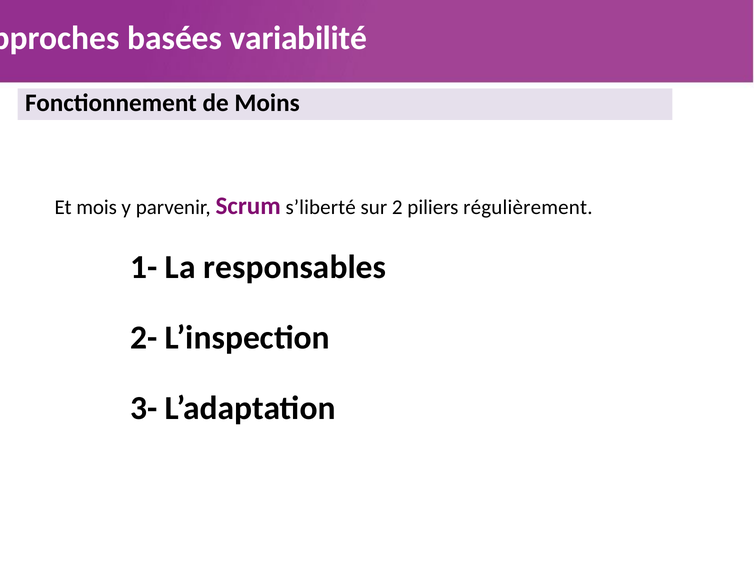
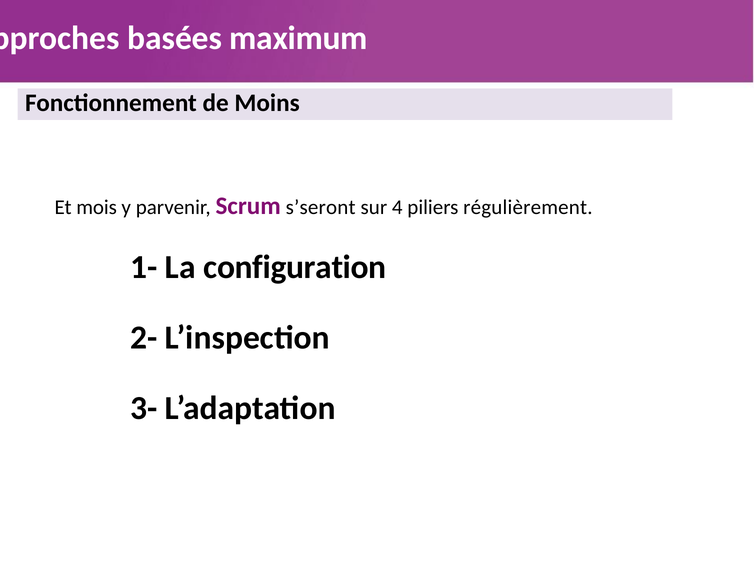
variabilité: variabilité -> maximum (298, 38)
s’liberté: s’liberté -> s’seront (321, 208)
2: 2 -> 4 (397, 208)
responsables: responsables -> configuration (295, 267)
